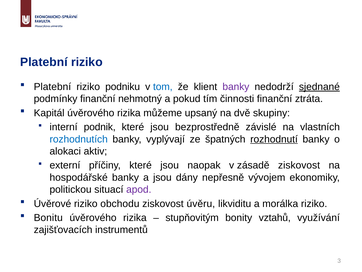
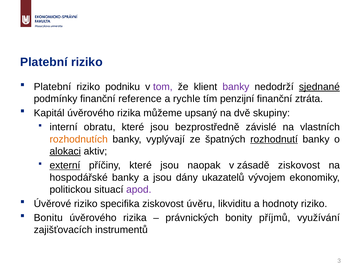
tom colour: blue -> purple (163, 87)
nehmotný: nehmotný -> reference (140, 99)
pokud: pokud -> rychle (187, 99)
činnosti: činnosti -> penzijní (237, 99)
podnik: podnik -> obratu (100, 127)
rozhodnutích colour: blue -> orange (79, 139)
alokaci underline: none -> present (65, 151)
externí underline: none -> present (65, 165)
nepřesně: nepřesně -> ukazatelů (223, 177)
obchodu: obchodu -> specifika (120, 203)
morálka: morálka -> hodnoty (280, 203)
stupňovitým: stupňovitým -> právnických (192, 217)
vztahů: vztahů -> příjmů (275, 217)
